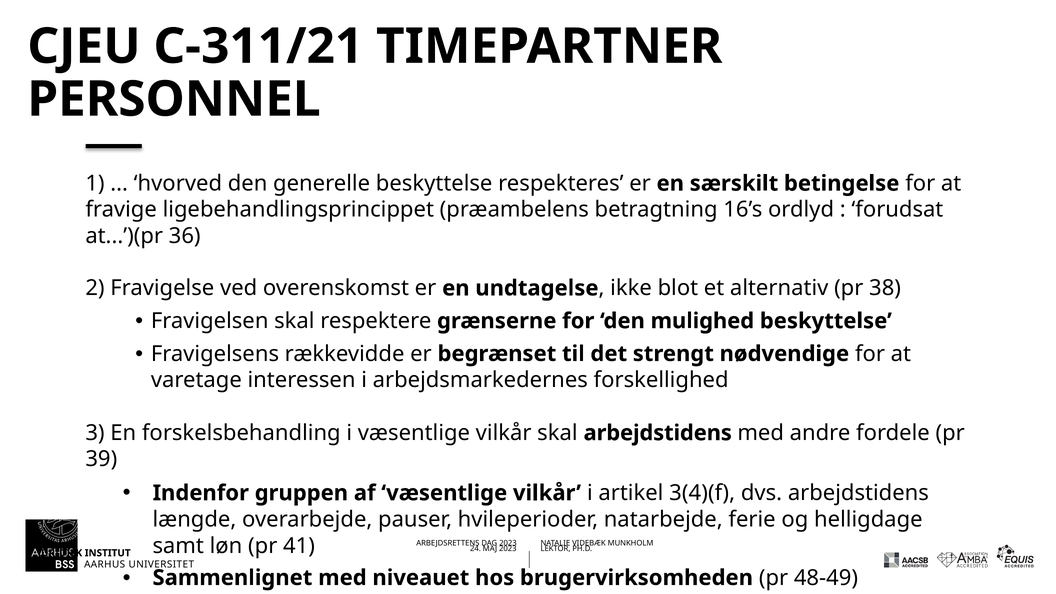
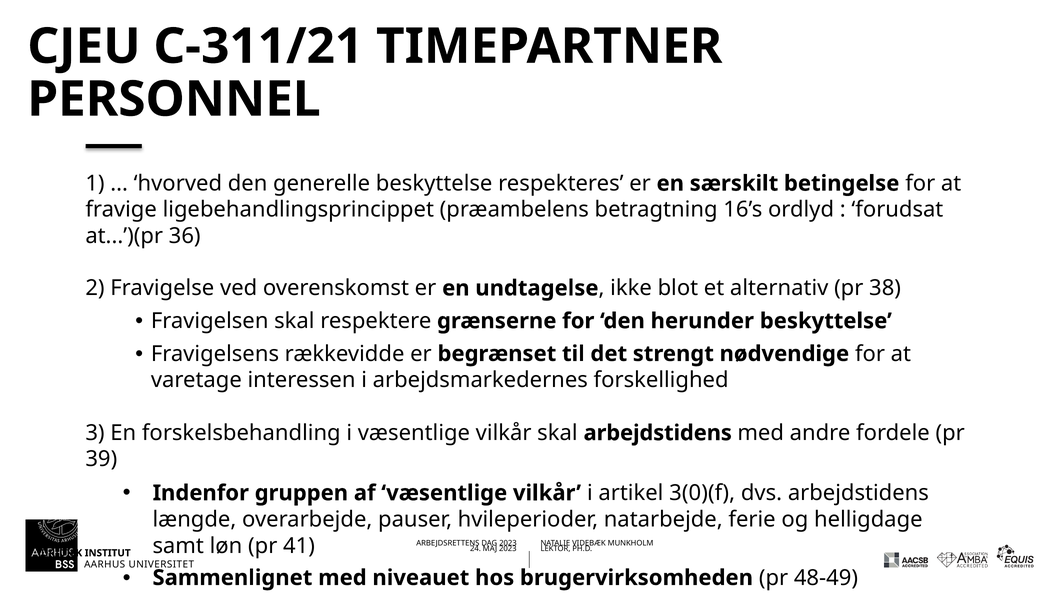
mulighed: mulighed -> herunder (702, 321)
3(4)(f: 3(4)(f -> 3(0)(f (702, 493)
